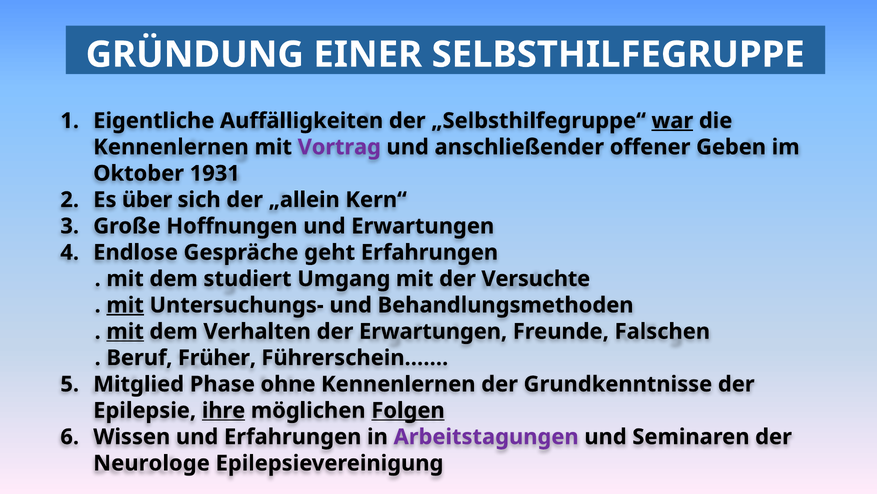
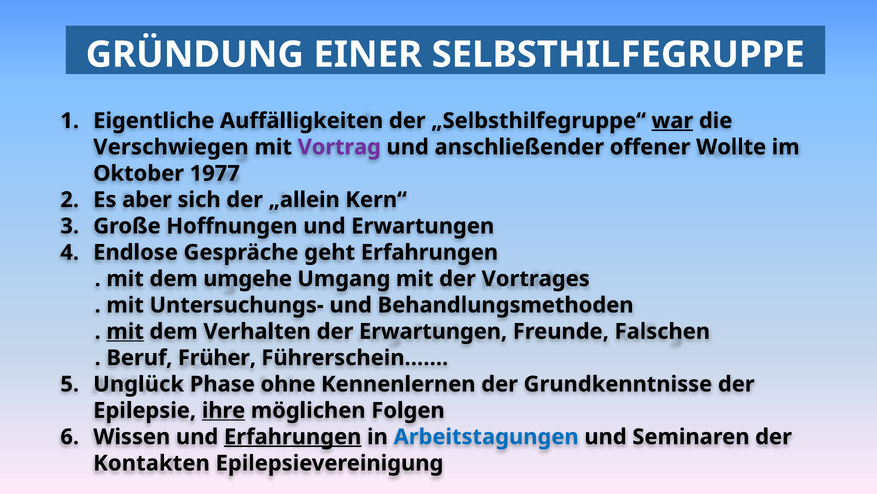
Kennenlernen: Kennenlernen -> Verschwiegen (171, 147)
Geben: Geben -> Wollte (731, 147)
1931: 1931 -> 1977 (215, 173)
über: über -> aber (147, 200)
studiert: studiert -> umgehe (248, 278)
Versuchte: Versuchte -> Vortrages (536, 278)
mit underline: present -> none (125, 305)
Mitglied: Mitglied -> Unglück (139, 384)
Folgen underline: present -> none (408, 410)
Erfahrungen underline: none -> present (293, 436)
Arbeitstagungen colour: purple -> blue (486, 436)
Neurologe: Neurologe -> Kontakten (152, 463)
